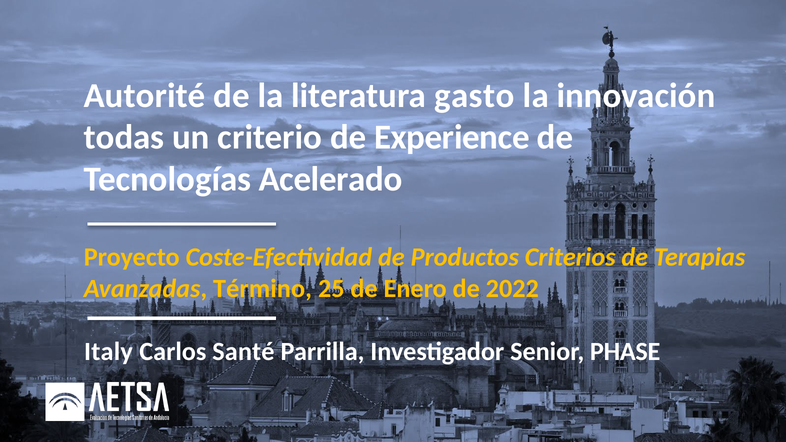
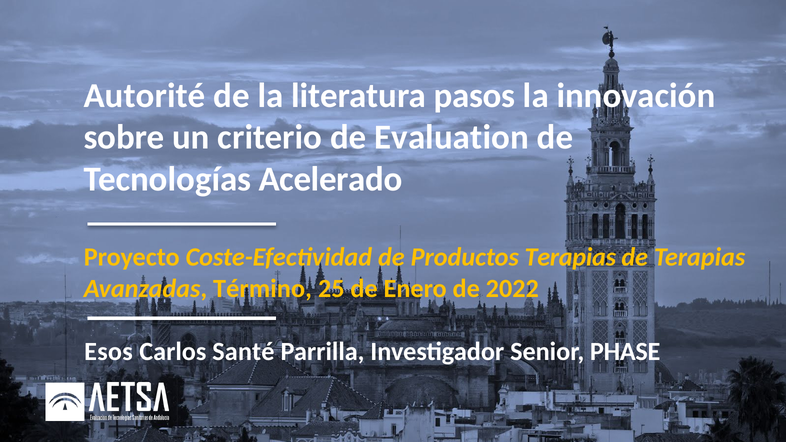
gasto: gasto -> pasos (475, 96)
todas: todas -> sobre (124, 137)
Experience: Experience -> Evaluation (452, 137)
Productos Criterios: Criterios -> Terapias (570, 257)
Italy: Italy -> Esos (108, 352)
